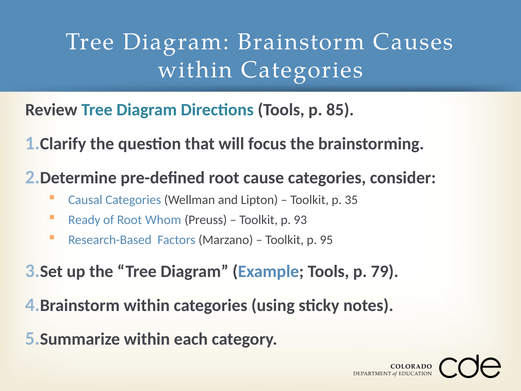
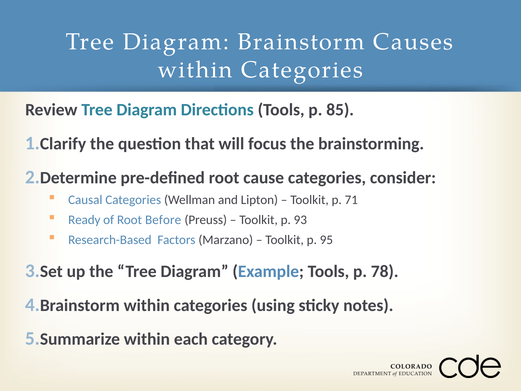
35: 35 -> 71 (351, 200)
Whom: Whom -> Before (163, 220)
79: 79 -> 78 (385, 271)
